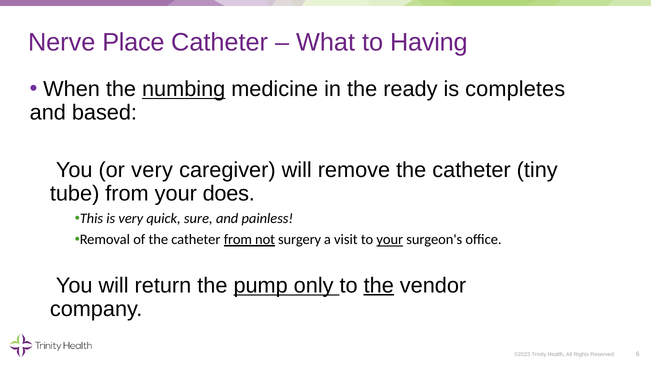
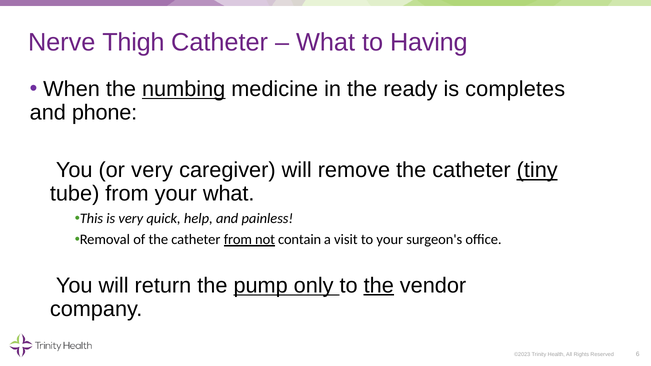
Place: Place -> Thigh (133, 42)
based: based -> phone (105, 113)
tiny underline: none -> present (537, 170)
your does: does -> what (229, 194)
sure: sure -> help (198, 219)
surgery: surgery -> contain (300, 240)
your underline: present -> none (390, 240)
